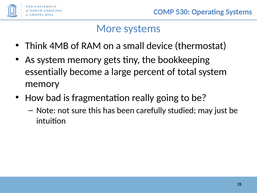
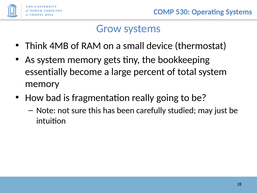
More: More -> Grow (109, 28)
